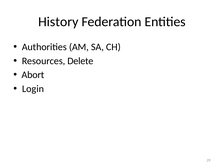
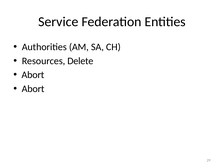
History: History -> Service (58, 22)
Login: Login -> Abort (33, 89)
